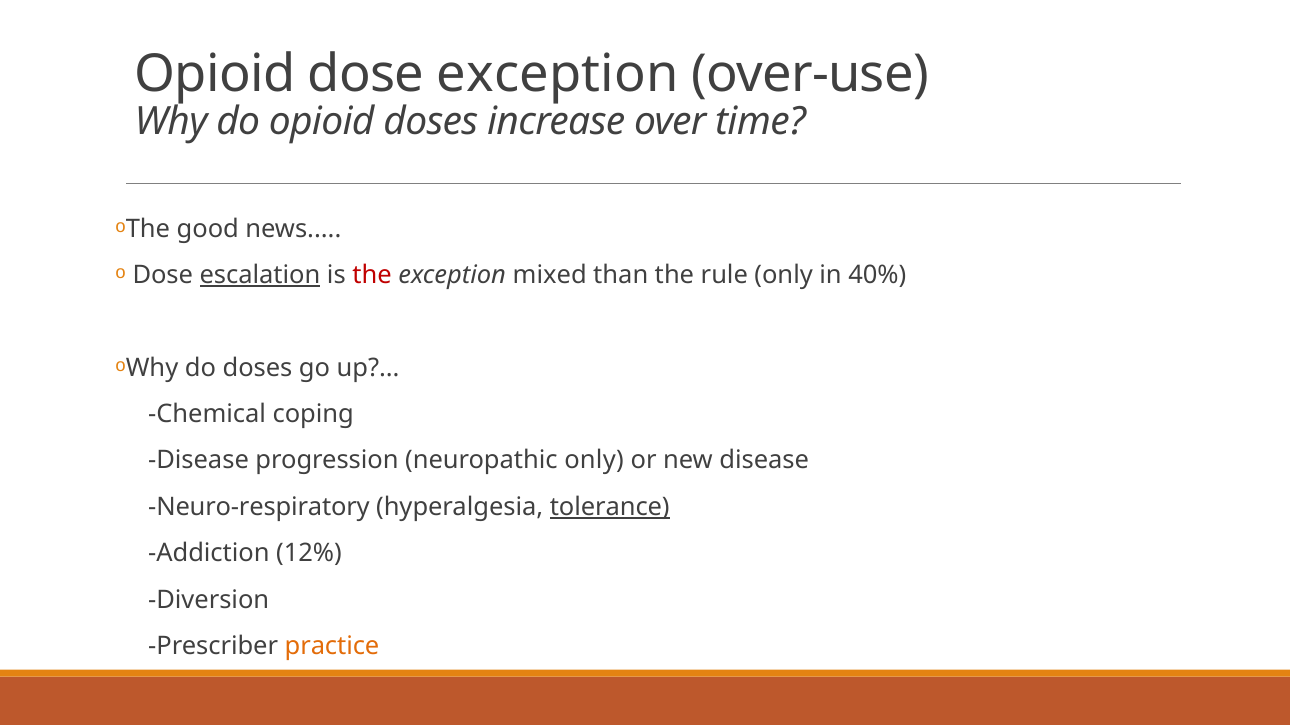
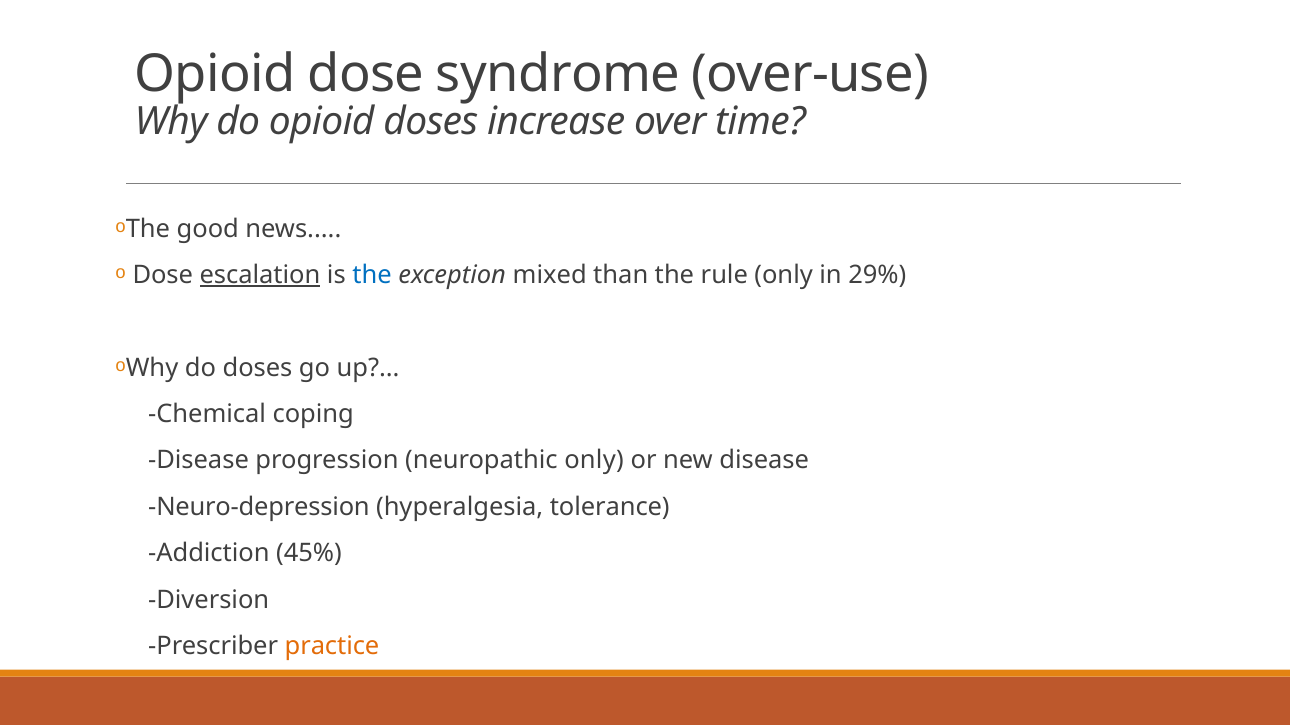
dose exception: exception -> syndrome (558, 74)
the colour: red -> blue (372, 275)
40%: 40% -> 29% (877, 275)
Neuro-respiratory: Neuro-respiratory -> Neuro-depression (259, 507)
tolerance underline: present -> none (610, 507)
12%: 12% -> 45% (309, 554)
